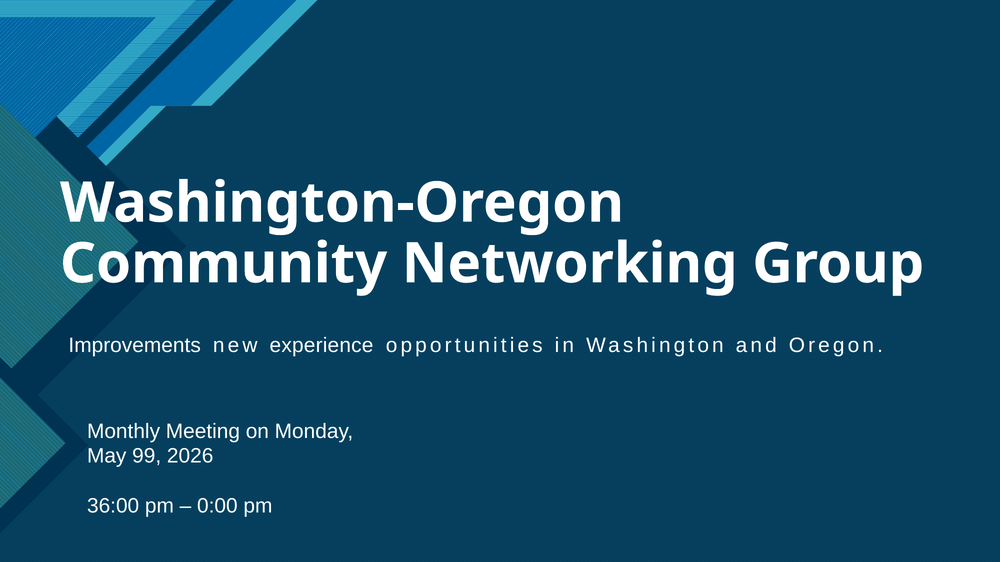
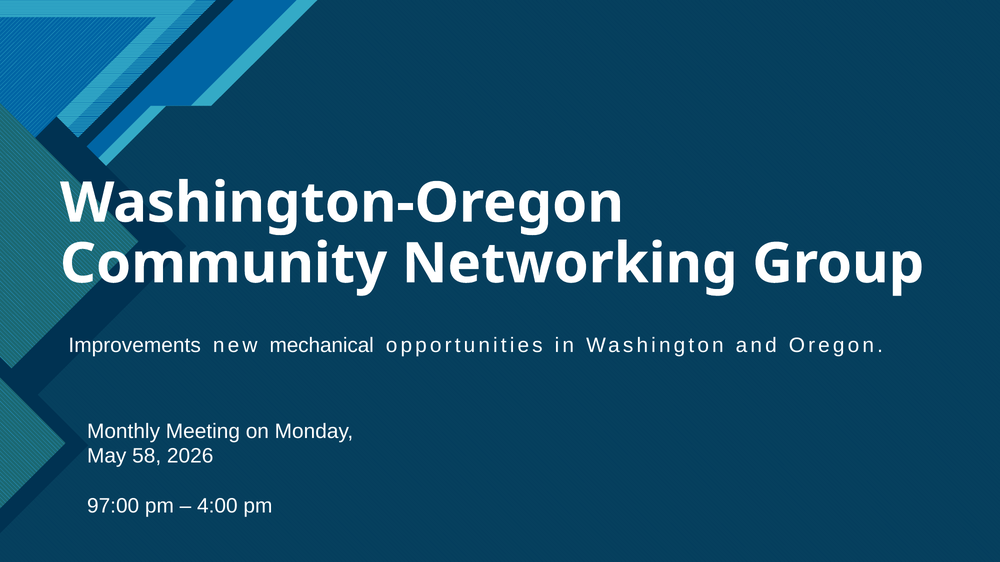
experience: experience -> mechanical (322, 345)
99: 99 -> 58 (147, 457)
36:00: 36:00 -> 97:00 (113, 507)
0:00: 0:00 -> 4:00 (217, 507)
